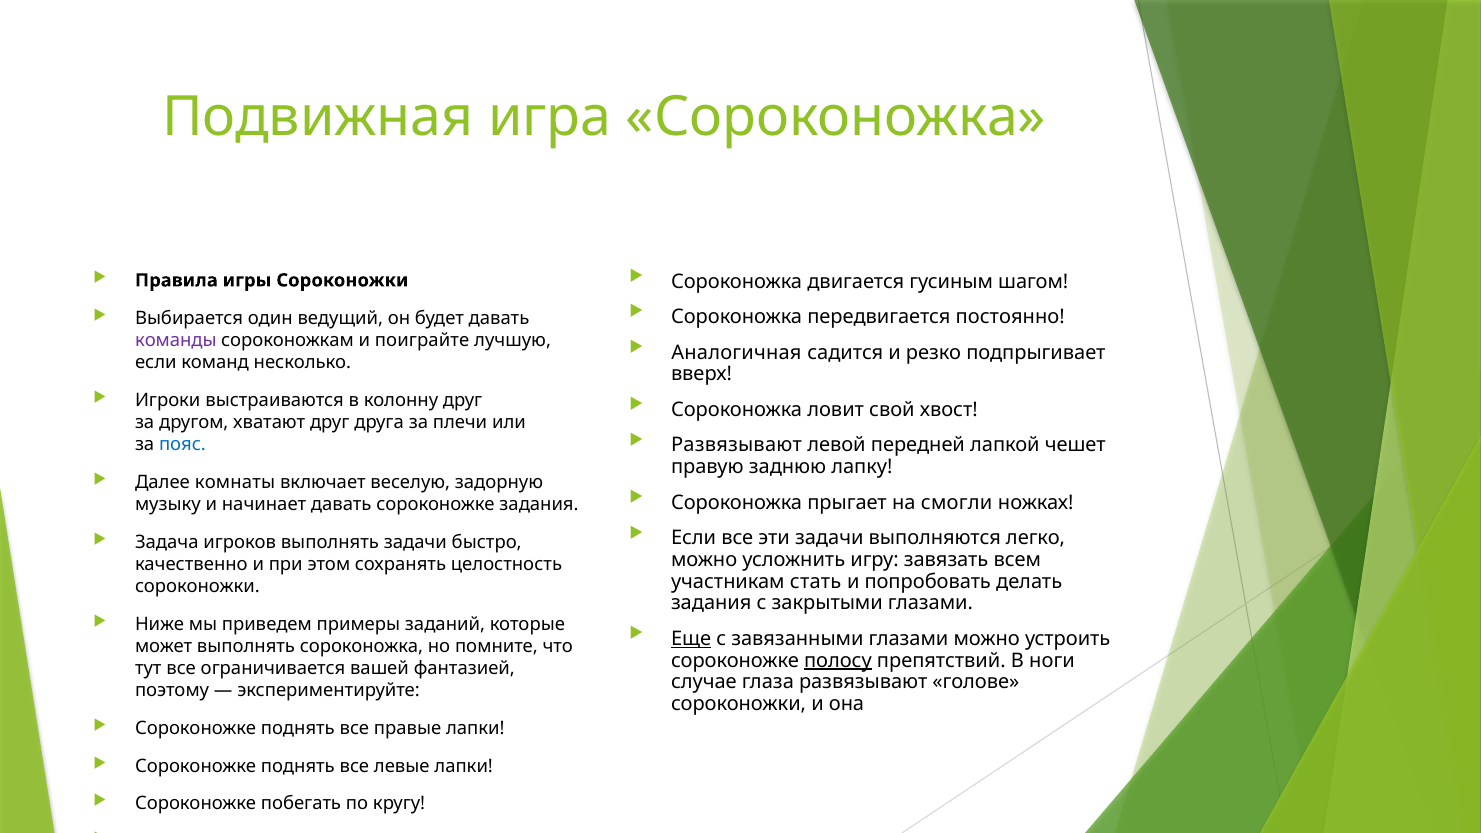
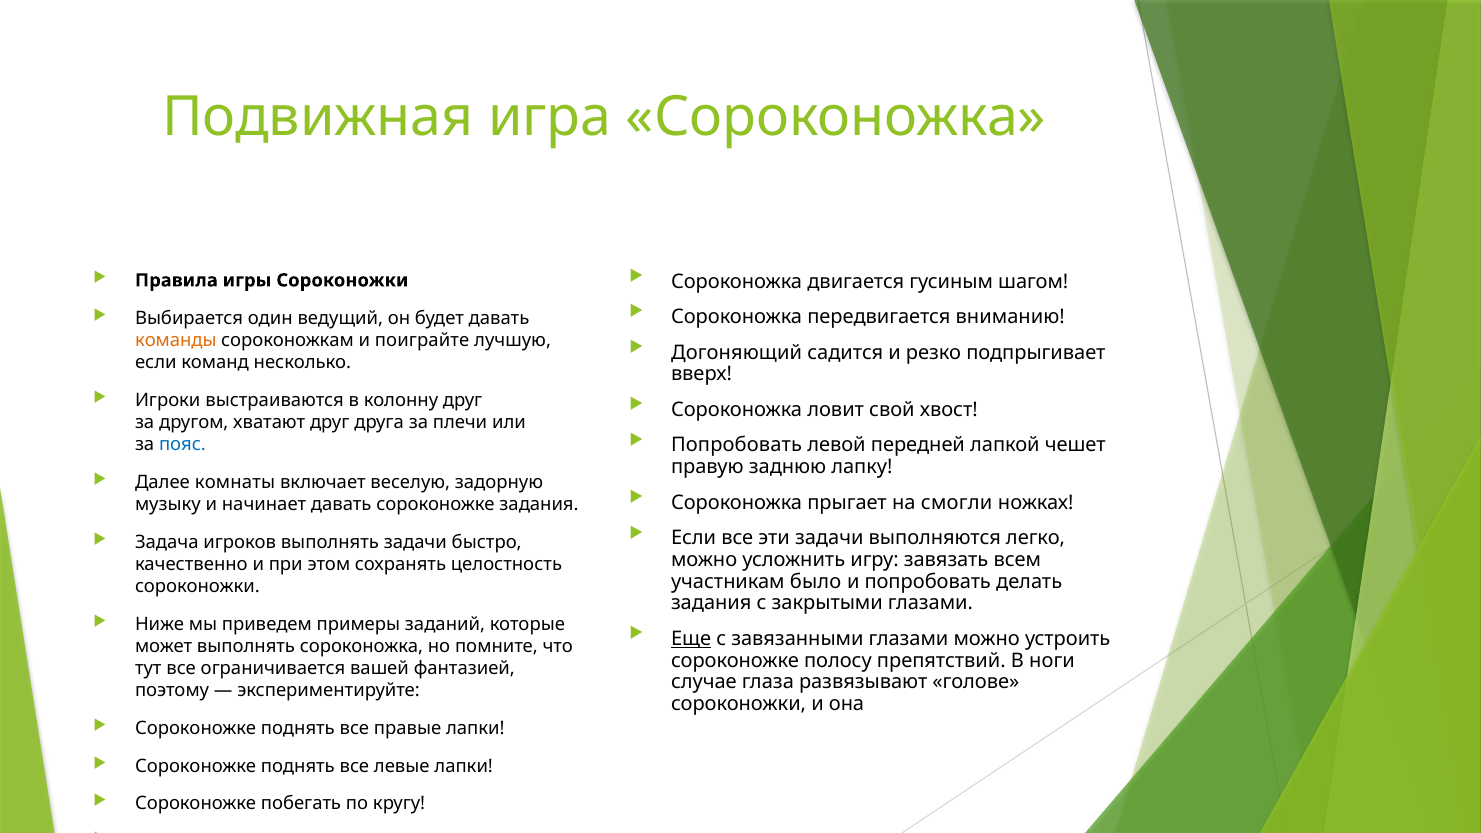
постоянно: постоянно -> вниманию (1010, 317)
команды colour: purple -> orange (176, 340)
Аналогичная: Аналогичная -> Догоняющий (737, 353)
Развязывают: Развязывают -> Попробовать (737, 445)
стать: стать -> было (816, 582)
полосу underline: present -> none (838, 660)
